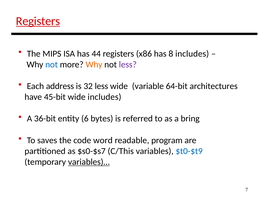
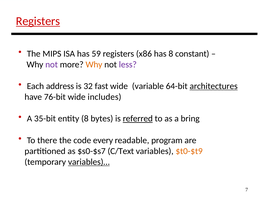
44: 44 -> 59 (96, 54)
8 includes: includes -> constant (192, 54)
not colour: blue -> purple (52, 65)
32 less: less -> fast (101, 86)
architectures underline: none -> present (214, 86)
45-bit: 45-bit -> 76-bit (55, 97)
36-bit: 36-bit -> 35-bit (45, 119)
entity 6: 6 -> 8 (85, 119)
referred underline: none -> present (138, 119)
saves: saves -> there (47, 140)
word: word -> every (103, 140)
C/This: C/This -> C/Text (121, 151)
$t0-$t9 colour: blue -> orange (189, 151)
